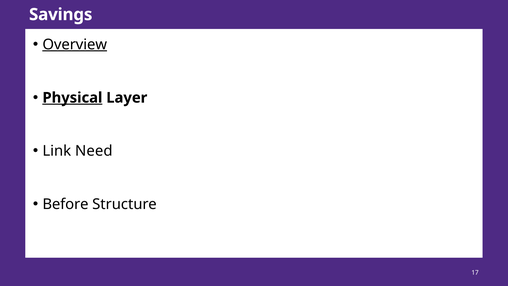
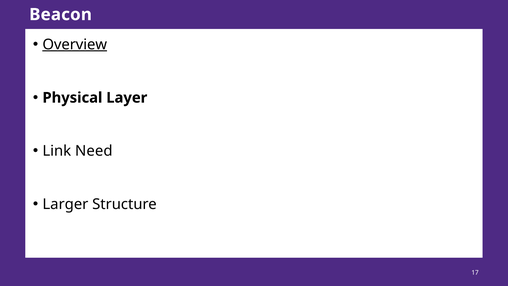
Savings: Savings -> Beacon (61, 15)
Physical underline: present -> none (72, 98)
Before: Before -> Larger (65, 204)
